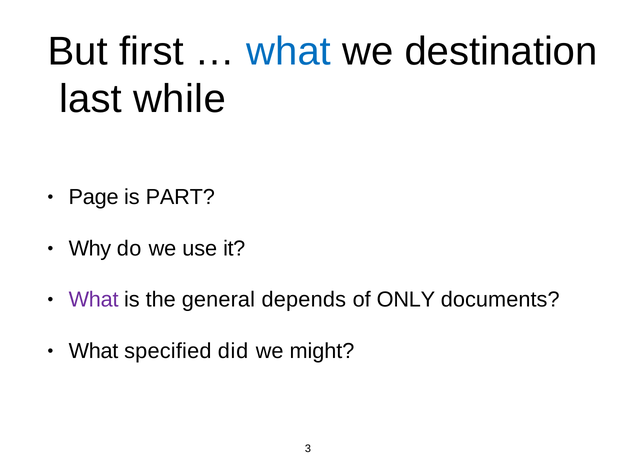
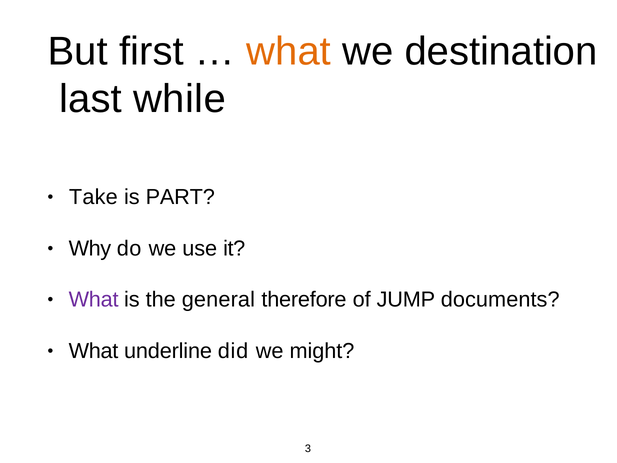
what colour: blue -> orange (289, 52)
Page: Page -> Take (93, 197)
depends: depends -> therefore (304, 300)
ONLY: ONLY -> JUMP (406, 300)
specified: specified -> underline (168, 351)
